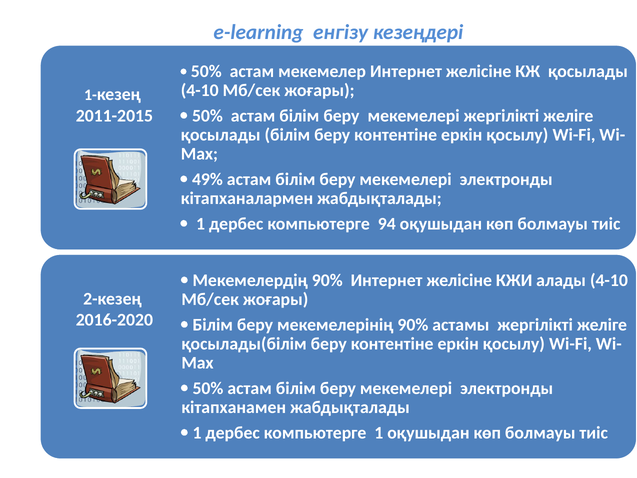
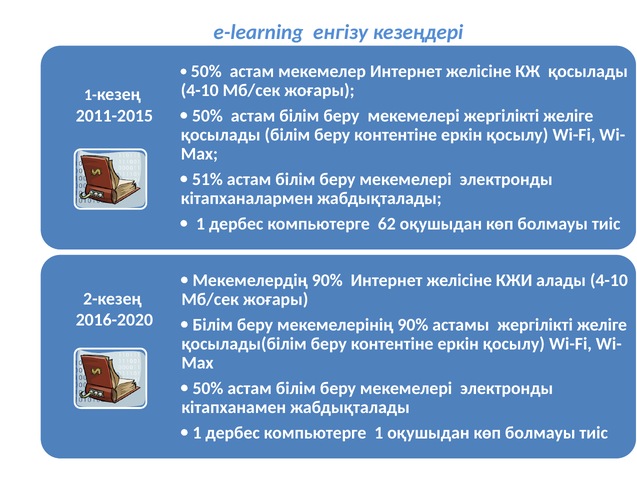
49%: 49% -> 51% (207, 179)
94: 94 -> 62 (387, 224)
